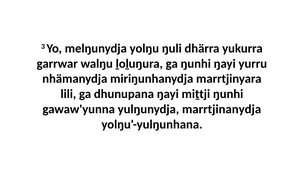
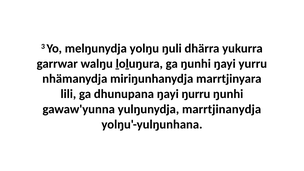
miṯtji: miṯtji -> ŋurru (196, 94)
